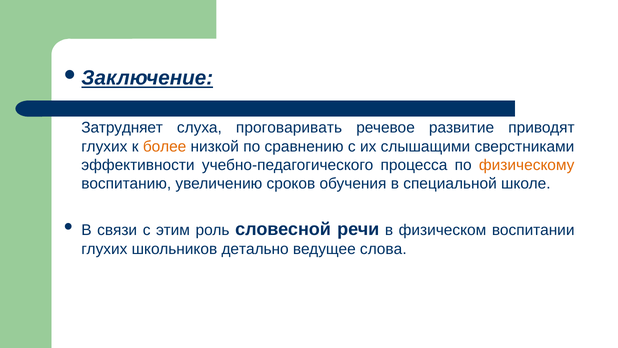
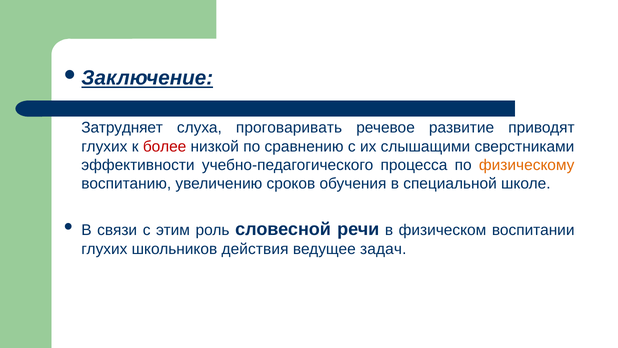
более colour: orange -> red (165, 146)
детально: детально -> действия (255, 249)
слова: слова -> задач (383, 249)
